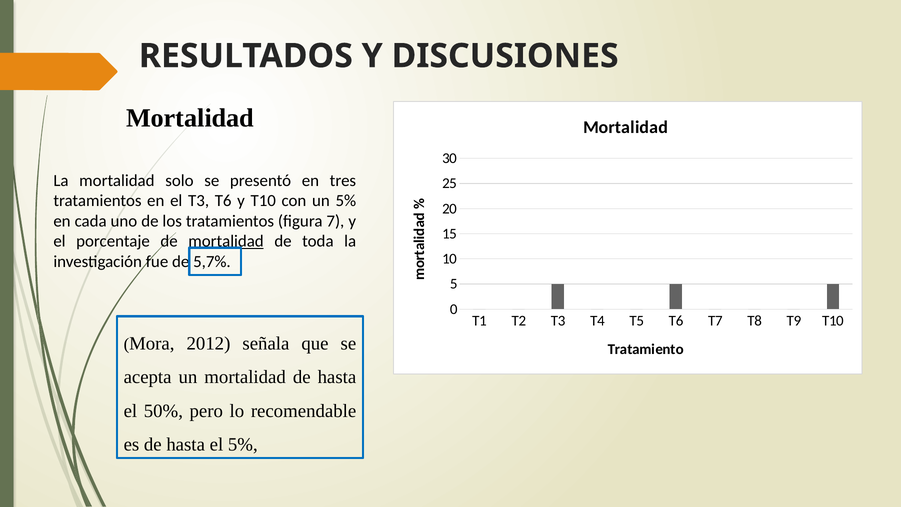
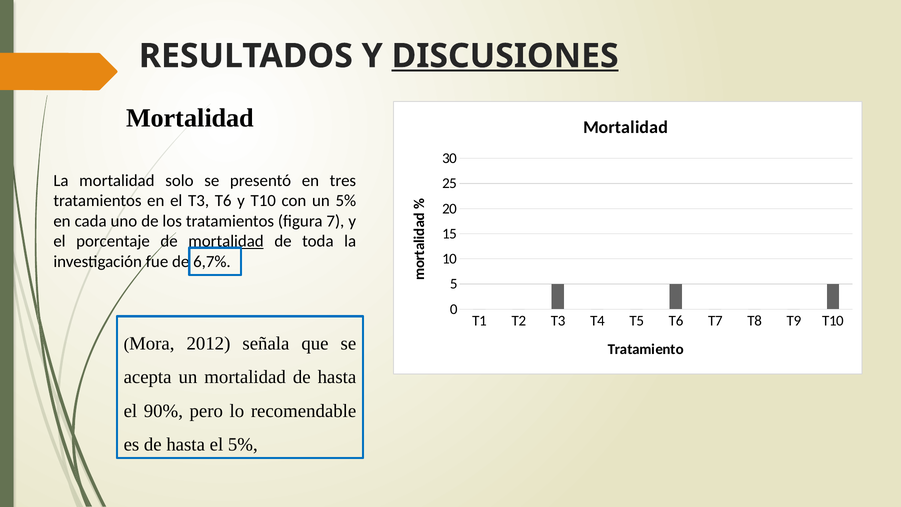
DISCUSIONES underline: none -> present (505, 56)
5,7%: 5,7% -> 6,7% (212, 262)
50%: 50% -> 90% (163, 411)
